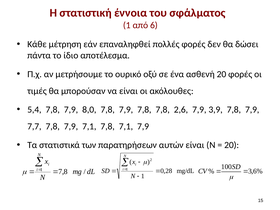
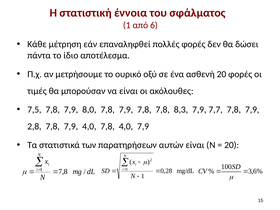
5,4: 5,4 -> 7,5 (34, 110)
2,6: 2,6 -> 8,3 (181, 110)
3,9: 3,9 -> 7,7 (216, 110)
7,7: 7,7 -> 2,8 (34, 126)
7,9 7,1: 7,1 -> 4,0 (89, 126)
7,8 7,1: 7,1 -> 4,0 (126, 126)
